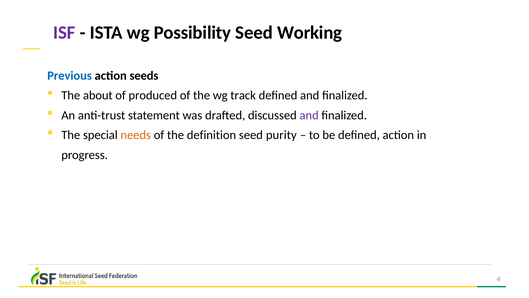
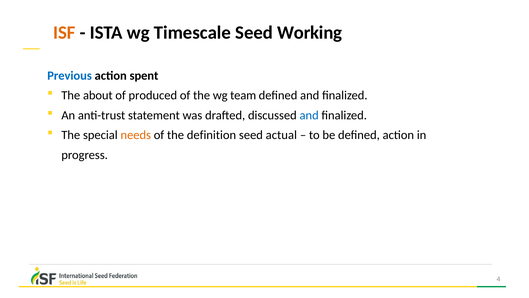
ISF colour: purple -> orange (64, 33)
Possibility: Possibility -> Timescale (192, 33)
seeds: seeds -> spent (144, 76)
track: track -> team (243, 95)
and colour: purple -> blue (309, 115)
purity: purity -> actual (281, 135)
